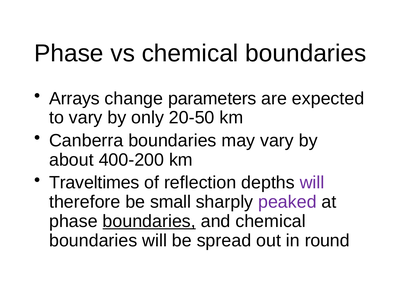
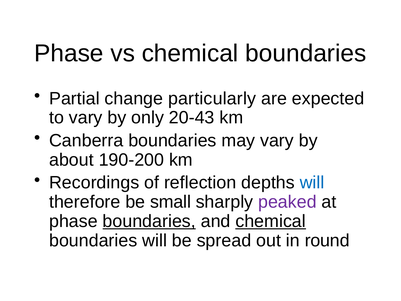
Arrays: Arrays -> Partial (74, 98)
parameters: parameters -> particularly (212, 98)
20-50: 20-50 -> 20-43 (192, 118)
400-200: 400-200 -> 190-200 (131, 160)
Traveltimes: Traveltimes -> Recordings (94, 183)
will colour: purple -> blue (312, 183)
chemical underline: none -> present (271, 221)
